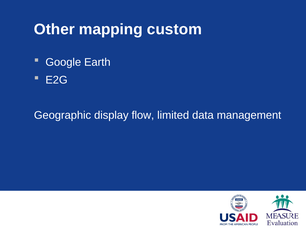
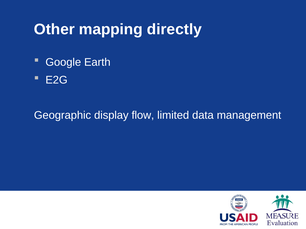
custom: custom -> directly (174, 29)
